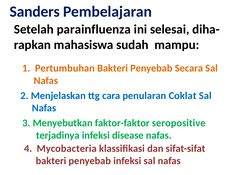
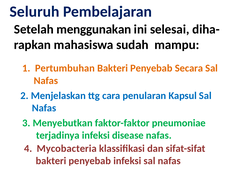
Sanders: Sanders -> Seluruh (35, 12)
parainfluenza: parainfluenza -> menggunakan (94, 29)
Coklat: Coklat -> Kapsul (183, 95)
seropositive: seropositive -> pneumoniae (179, 123)
